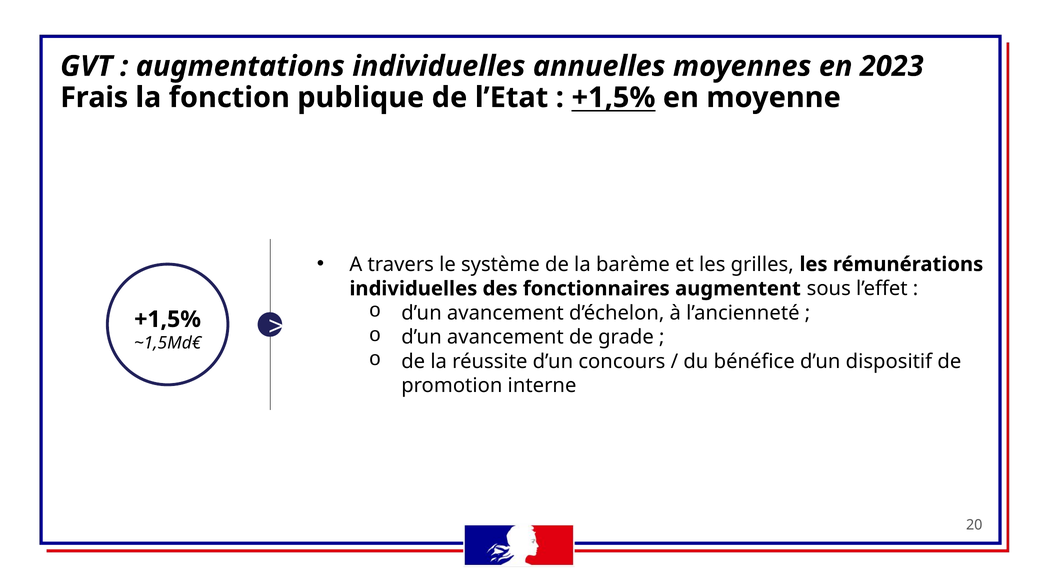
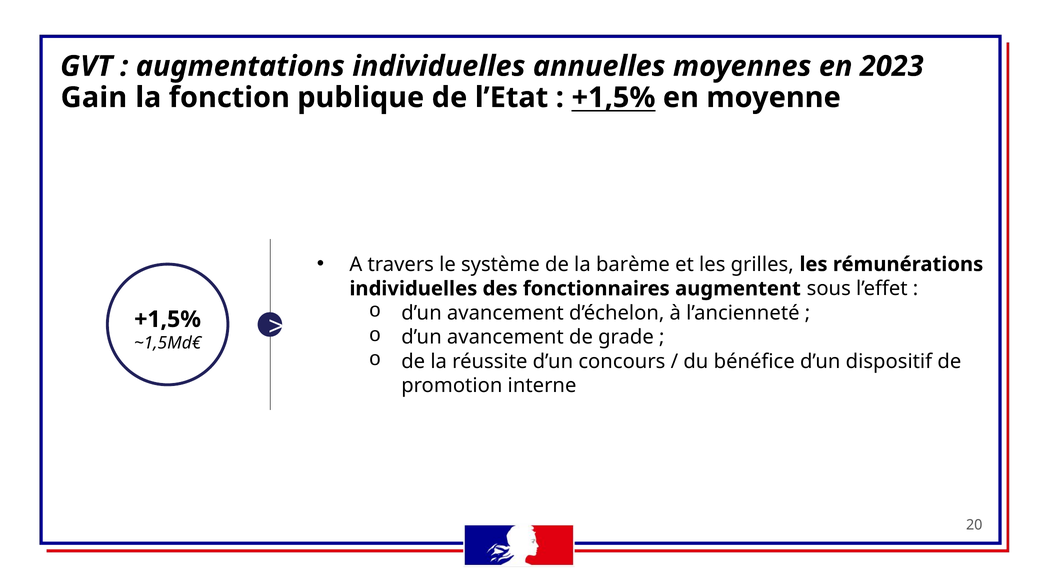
Frais: Frais -> Gain (94, 97)
